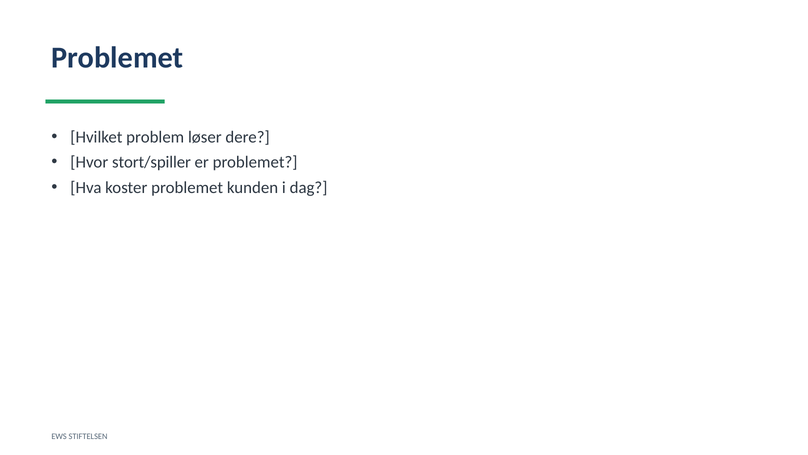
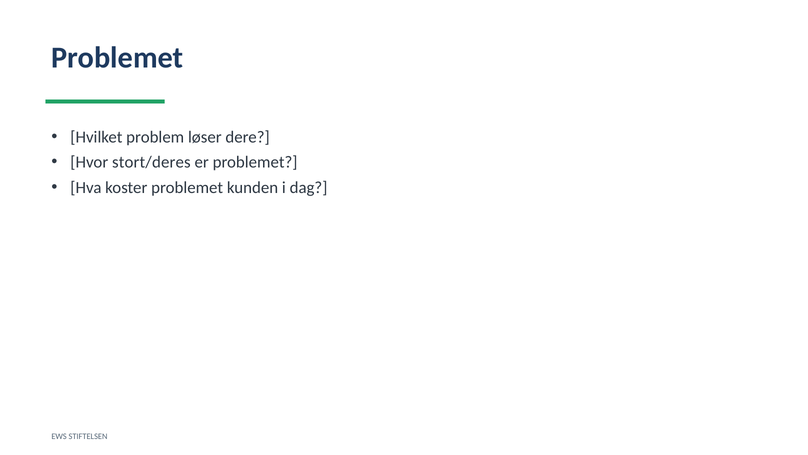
stort/spiller: stort/spiller -> stort/deres (151, 162)
